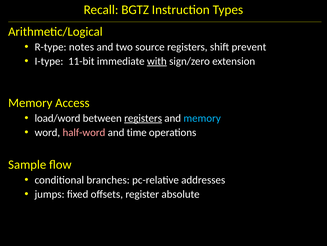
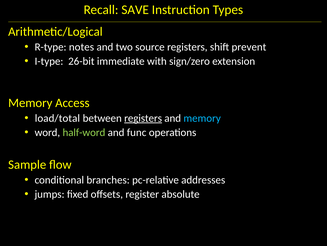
BGTZ: BGTZ -> SAVE (135, 10)
11-bit: 11-bit -> 26-bit (81, 61)
with underline: present -> none (157, 61)
load/word: load/word -> load/total (57, 118)
half-word colour: pink -> light green (84, 132)
time: time -> func (137, 132)
